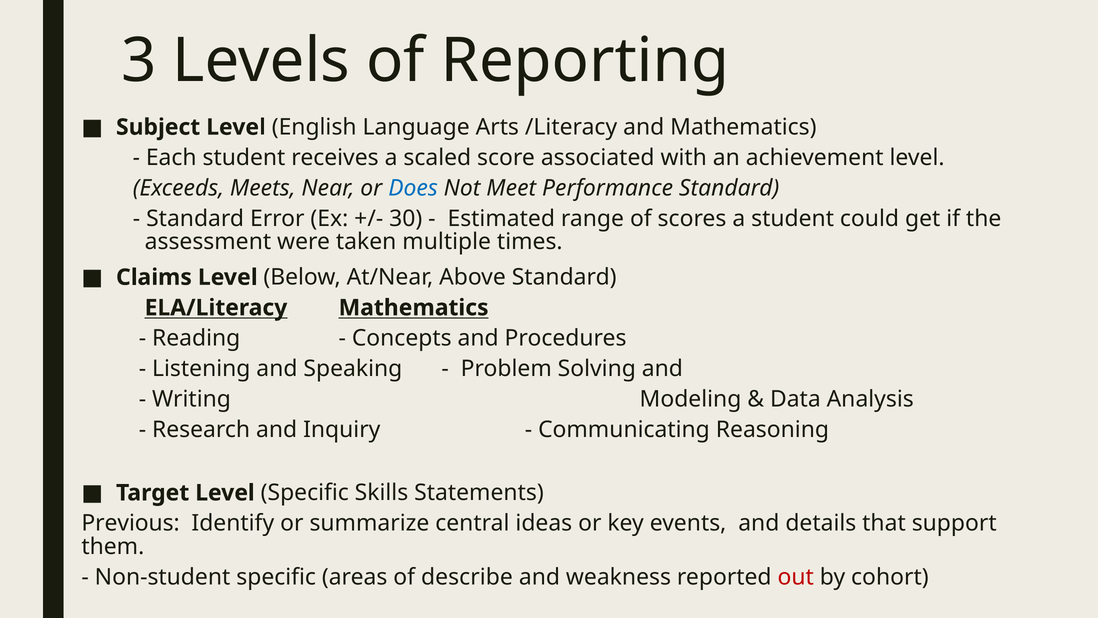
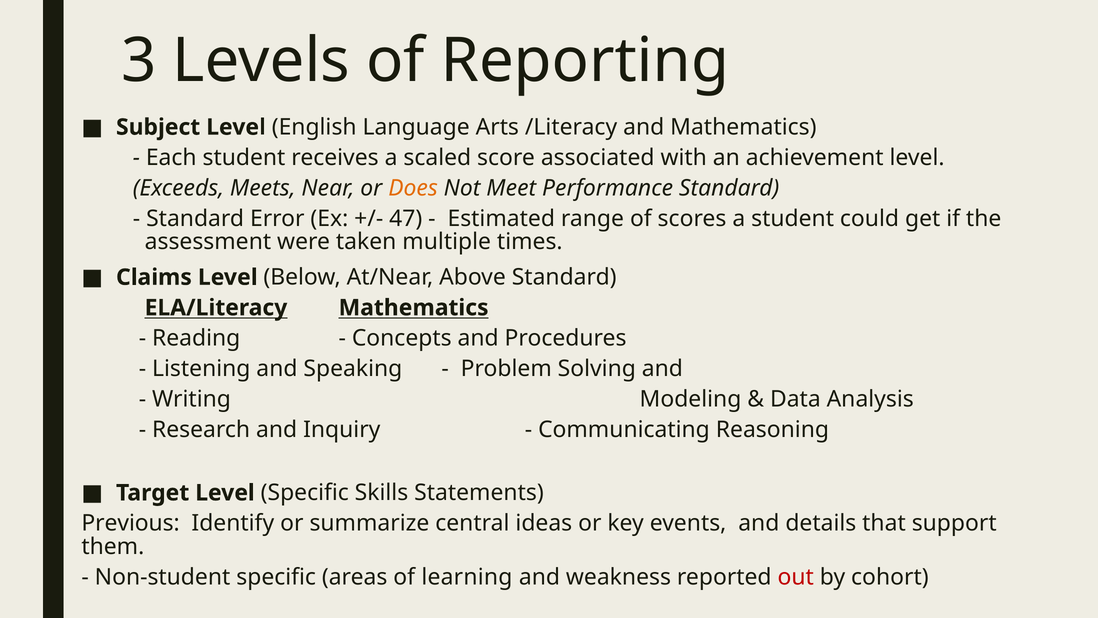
Does colour: blue -> orange (413, 188)
30: 30 -> 47 (406, 218)
describe: describe -> learning (467, 577)
